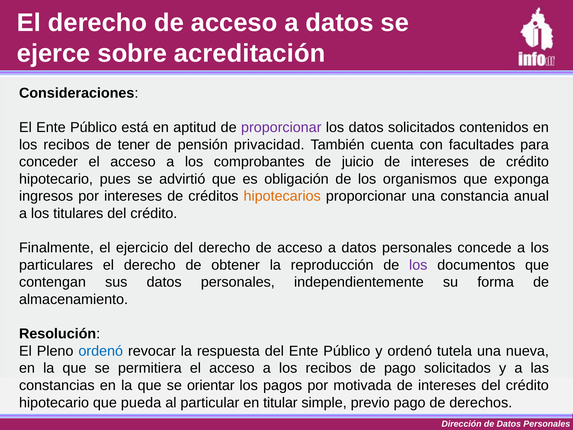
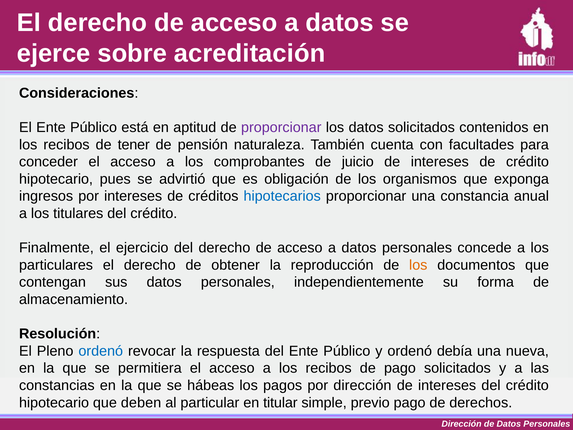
privacidad: privacidad -> naturaleza (269, 145)
hipotecarios colour: orange -> blue (282, 196)
los colour: purple -> orange (418, 265)
tutela: tutela -> debía (455, 351)
orientar: orientar -> hábeas (211, 385)
por motivada: motivada -> dirección (362, 385)
pueda: pueda -> deben (141, 402)
